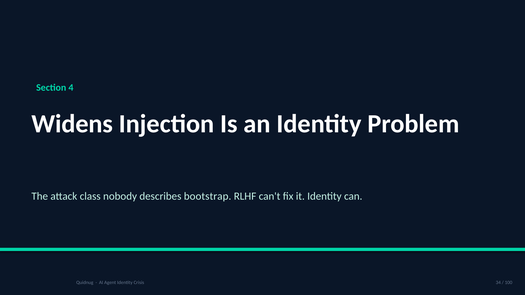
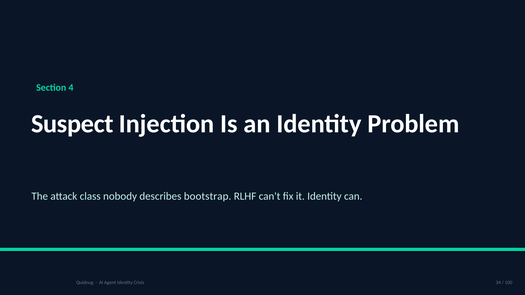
Widens: Widens -> Suspect (72, 124)
